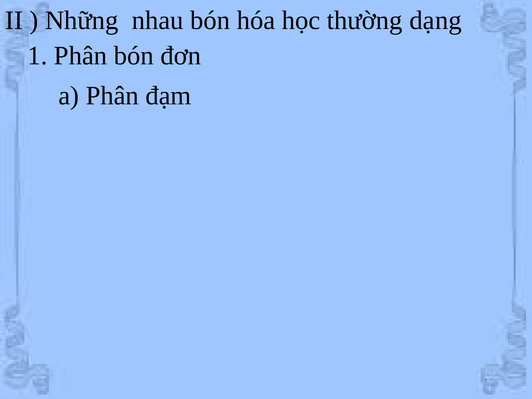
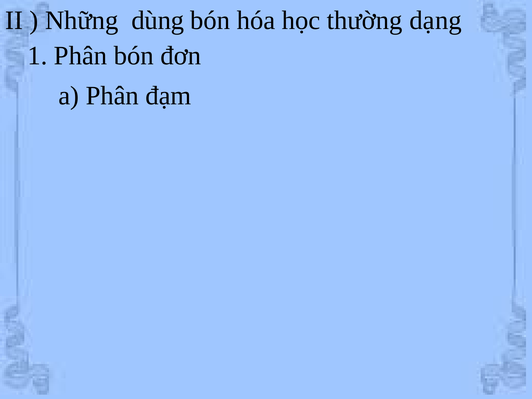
nhau: nhau -> dùng (158, 20)
